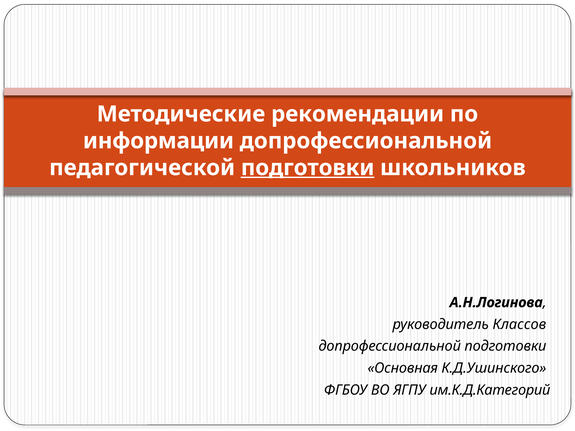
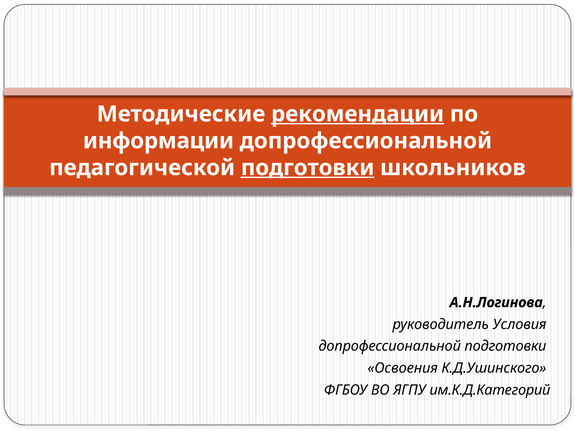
рекомендации underline: none -> present (358, 114)
Классов: Классов -> Условия (519, 325)
Основная: Основная -> Освоения (403, 368)
